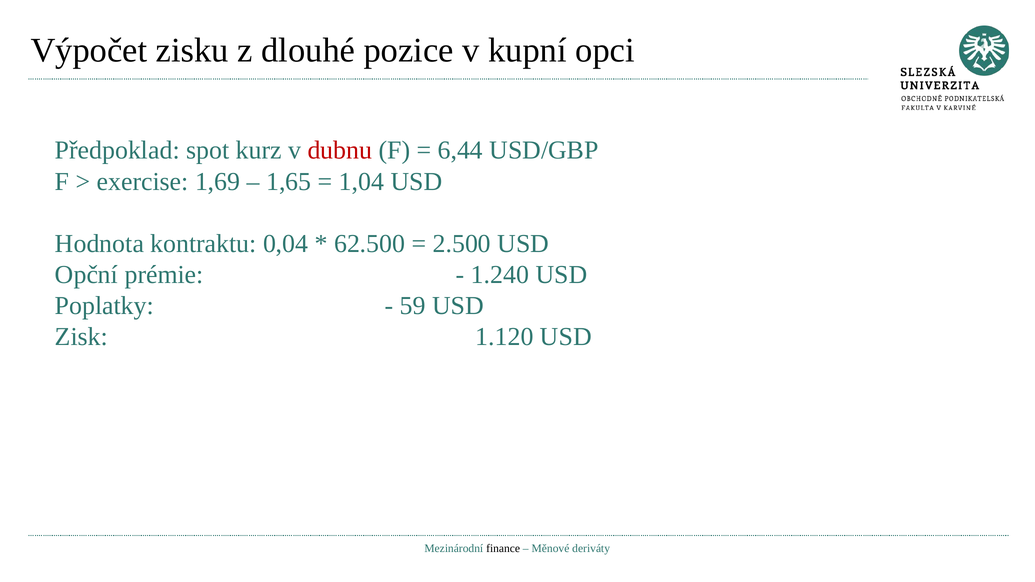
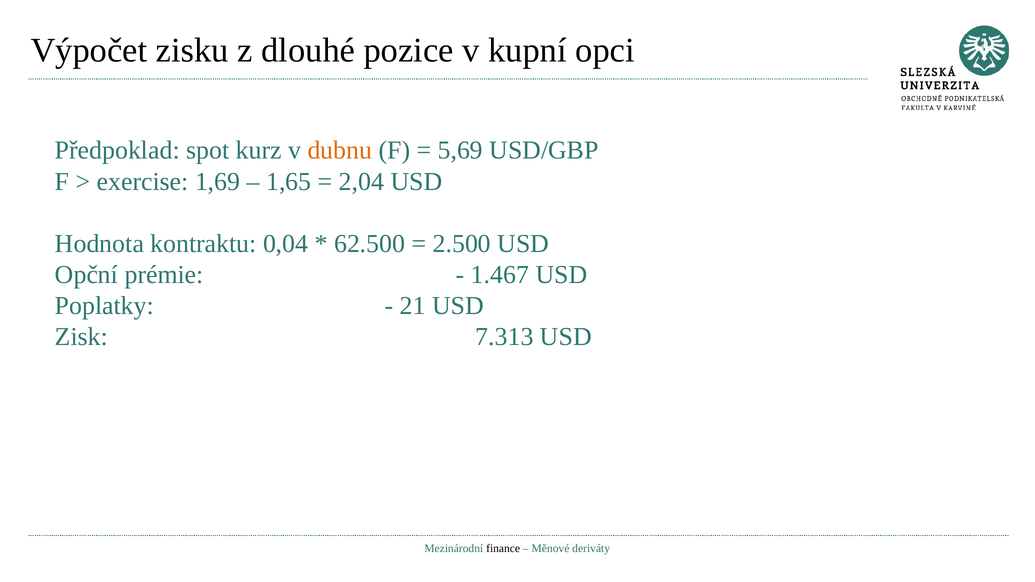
dubnu colour: red -> orange (340, 151)
6,44: 6,44 -> 5,69 (460, 151)
1,04: 1,04 -> 2,04 (362, 182)
1.240: 1.240 -> 1.467 (500, 275)
59: 59 -> 21 (413, 306)
1.120: 1.120 -> 7.313 (504, 337)
